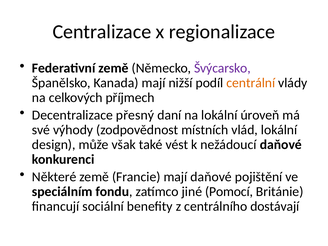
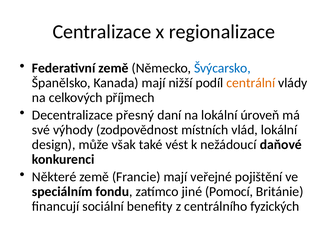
Švýcarsko colour: purple -> blue (222, 68)
mají daňové: daňové -> veřejné (211, 177)
dostávají: dostávají -> fyzických (275, 206)
